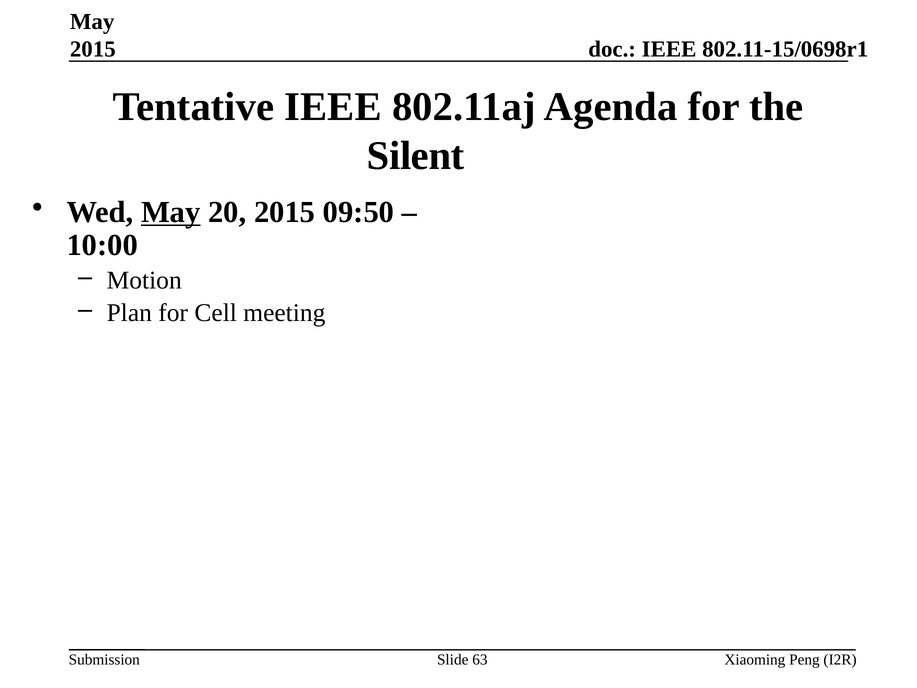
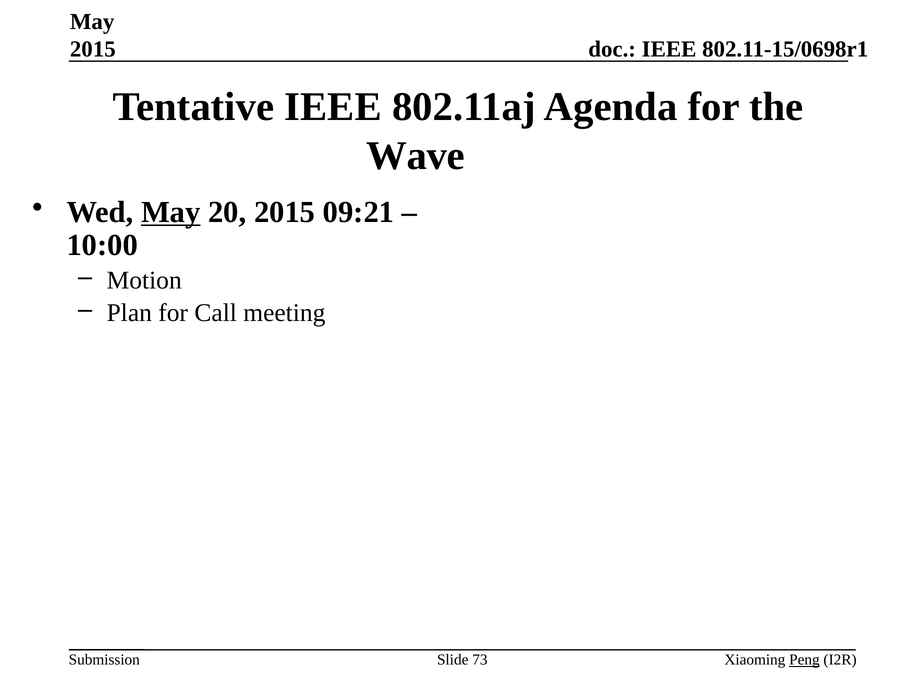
Silent: Silent -> Wave (416, 156)
09:50: 09:50 -> 09:21 (358, 212)
Cell: Cell -> Call (216, 313)
63: 63 -> 73 (480, 660)
Peng underline: none -> present (804, 660)
